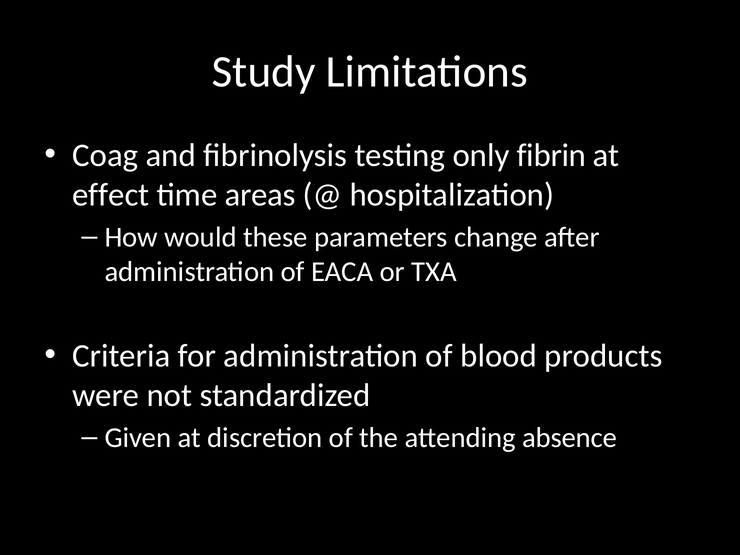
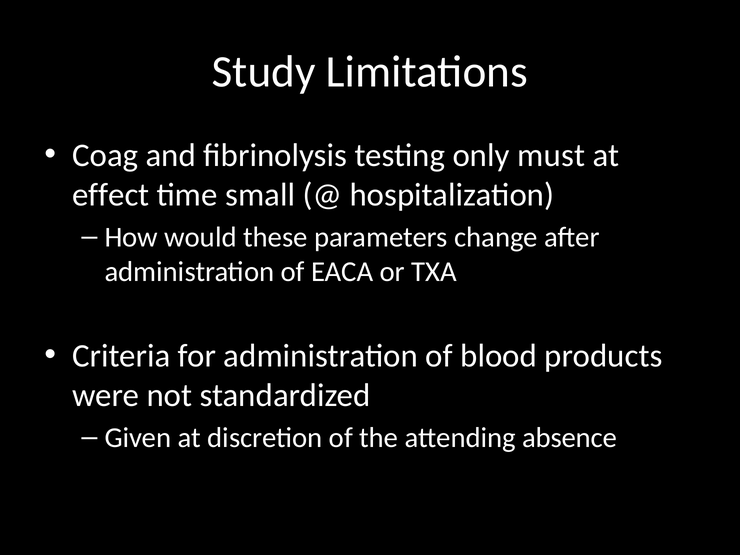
fibrin: fibrin -> must (551, 155)
areas: areas -> small (260, 195)
